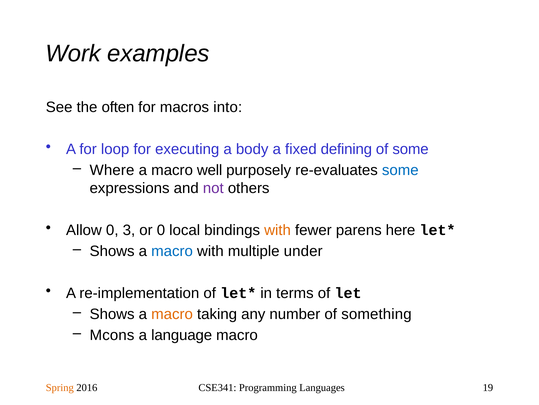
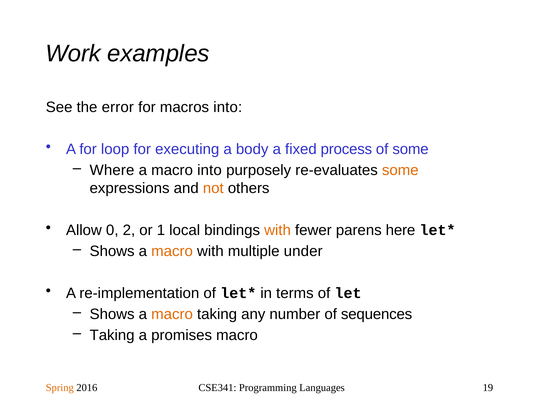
often: often -> error (118, 107)
defining: defining -> process (346, 149)
macro well: well -> into (209, 170)
some colour: blue -> orange (400, 170)
not colour: purple -> orange (213, 188)
3: 3 -> 2 (129, 230)
or 0: 0 -> 1 (161, 230)
macro colour: blue -> orange (172, 251)
something: something -> sequences (377, 314)
Mcons: Mcons -> Taking (112, 335)
language: language -> promises (182, 335)
